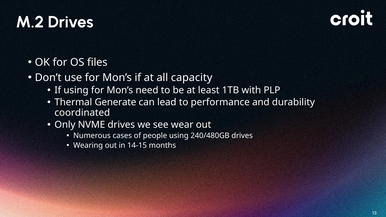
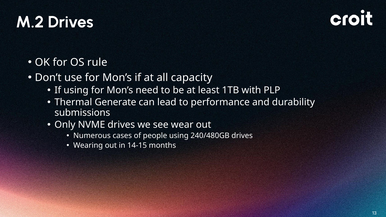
files: files -> rule (97, 62)
coordinated: coordinated -> submissions (82, 113)
